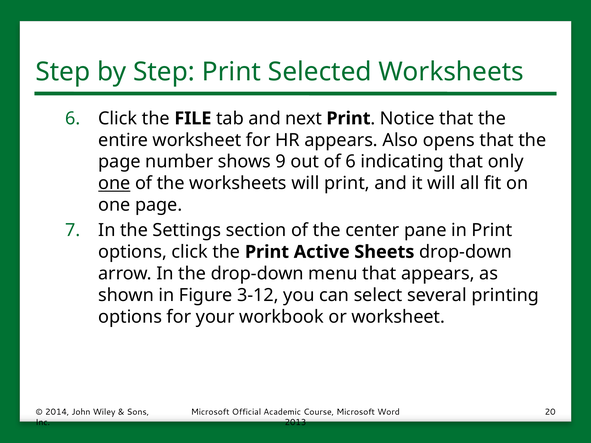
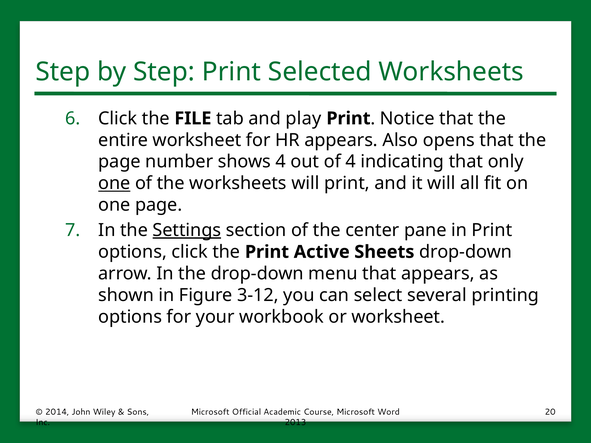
next: next -> play (303, 118)
shows 9: 9 -> 4 (281, 162)
of 6: 6 -> 4 (351, 162)
Settings underline: none -> present (187, 230)
